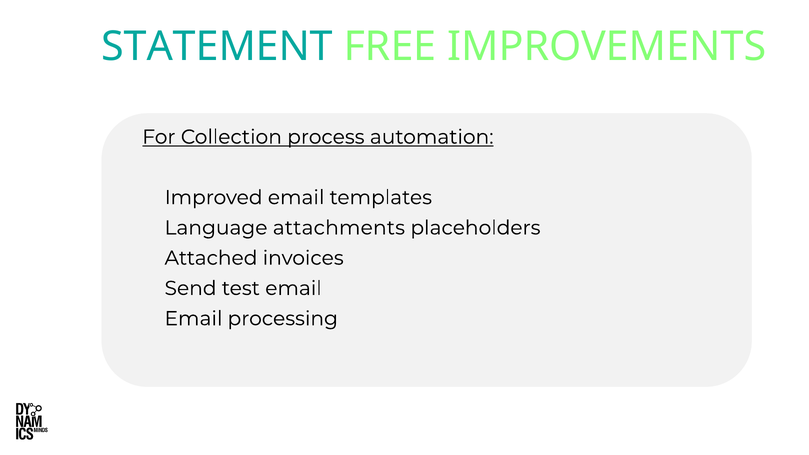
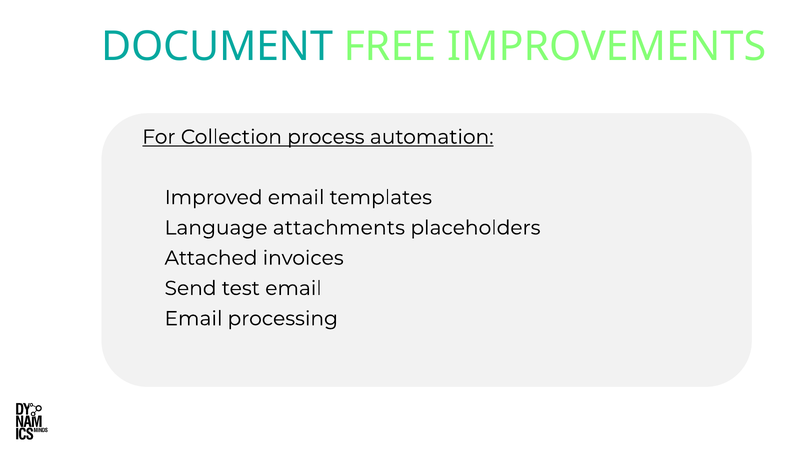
STATEMENT: STATEMENT -> DOCUMENT (217, 46)
